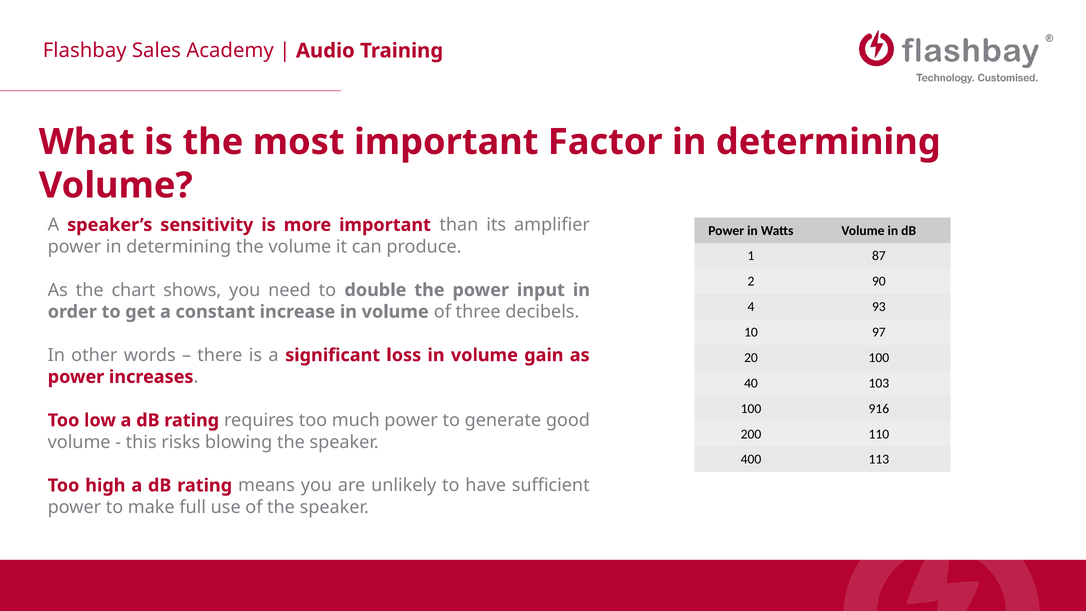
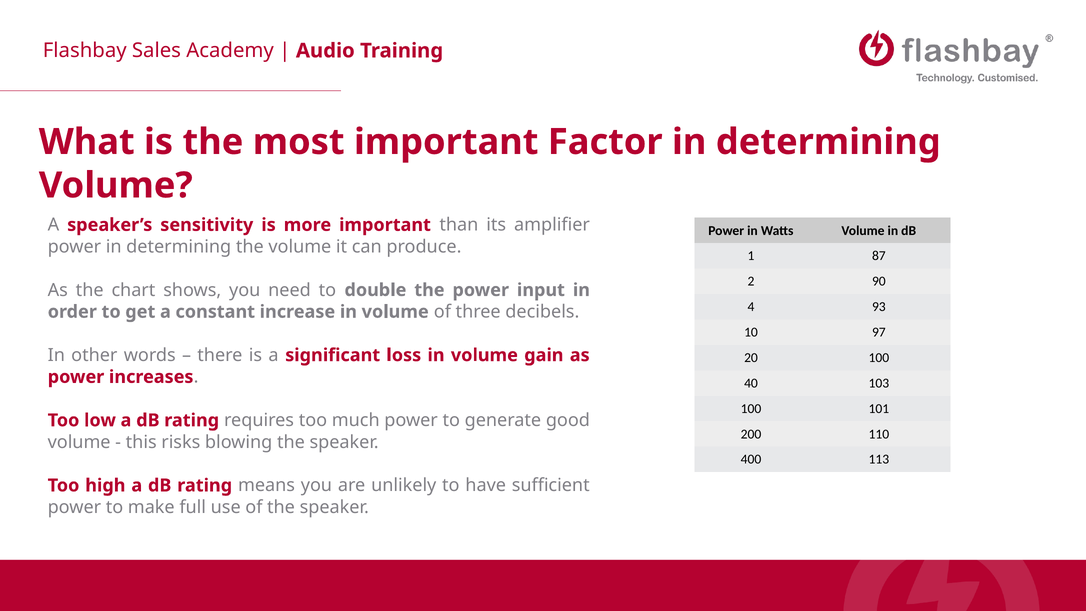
916: 916 -> 101 (879, 409)
